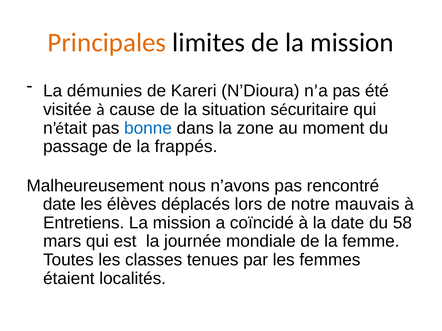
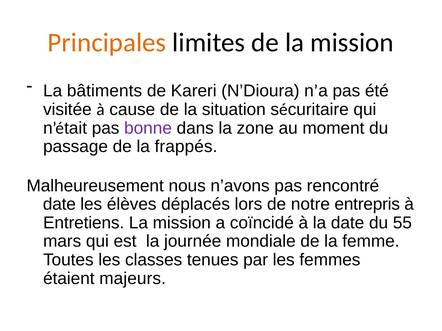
démunies: démunies -> bâtiments (105, 91)
bonne colour: blue -> purple (148, 128)
mauvais: mauvais -> entrepris (367, 205)
58: 58 -> 55 (402, 223)
localités: localités -> majeurs (133, 279)
